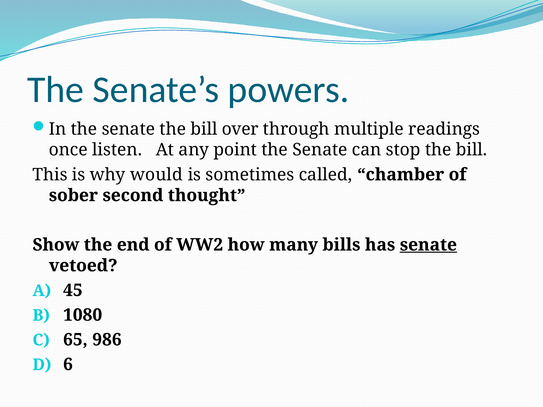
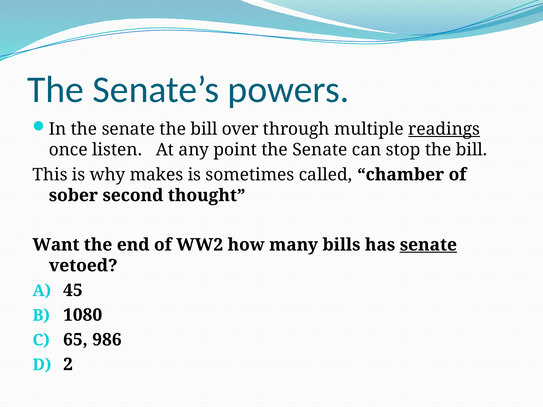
readings underline: none -> present (444, 129)
would: would -> makes (157, 175)
Show: Show -> Want (56, 245)
6: 6 -> 2 (68, 365)
